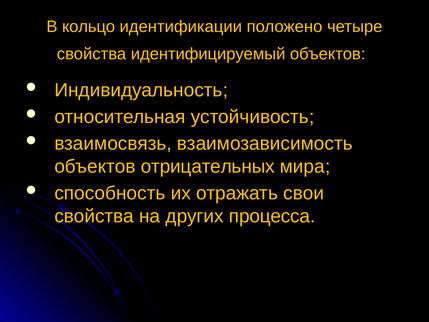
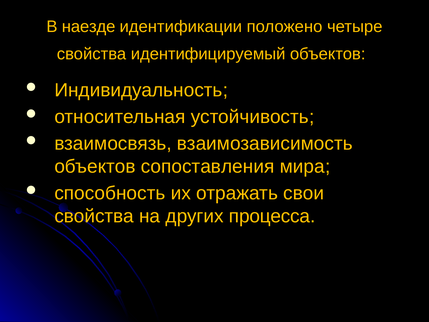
кольцо: кольцо -> наезде (89, 27)
отрицательных: отрицательных -> сопоставления (208, 166)
